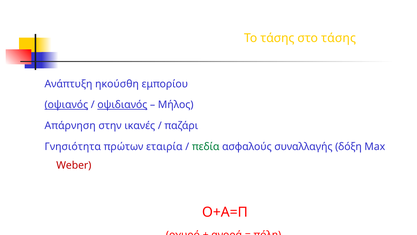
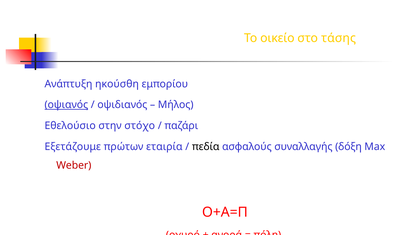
Το τάσης: τάσης -> οικείο (277, 38)
οψιδιανός underline: present -> none (122, 105)
Απάρνηση: Απάρνηση -> Εθελούσιο (70, 126)
ικανές: ικανές -> στόχο (140, 126)
Γνησιότητα: Γνησιότητα -> Εξετάζουμε (73, 146)
πεδία colour: green -> black (206, 146)
